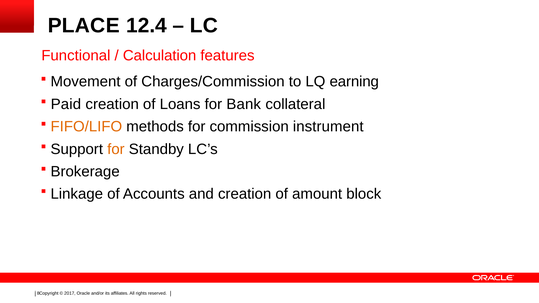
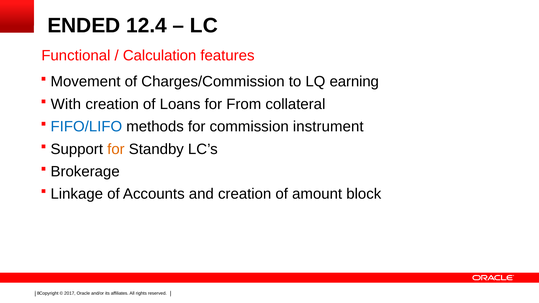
PLACE: PLACE -> ENDED (84, 26)
Paid: Paid -> With (66, 104)
Bank: Bank -> From (244, 104)
FIFO/LIFO colour: orange -> blue (86, 127)
